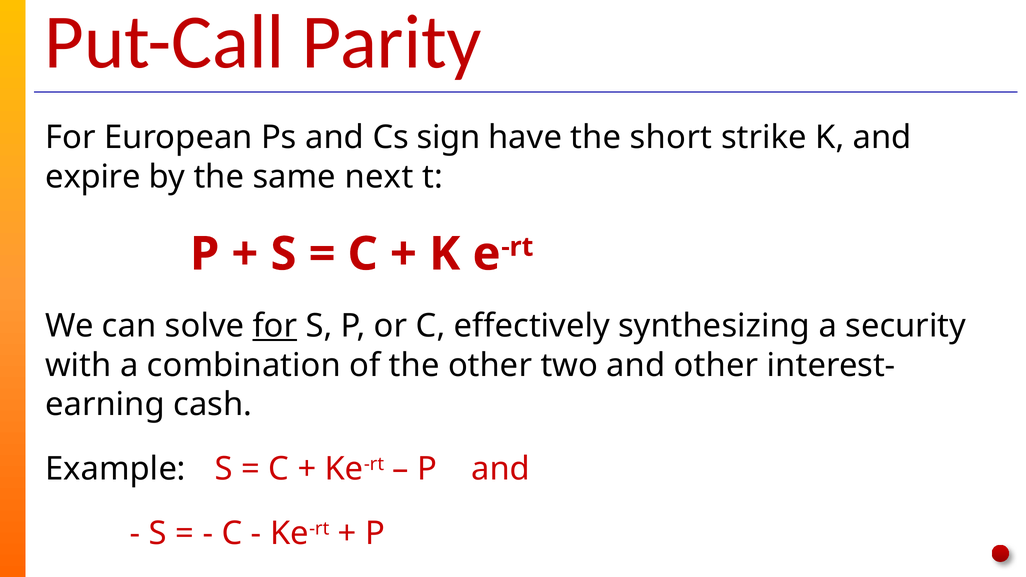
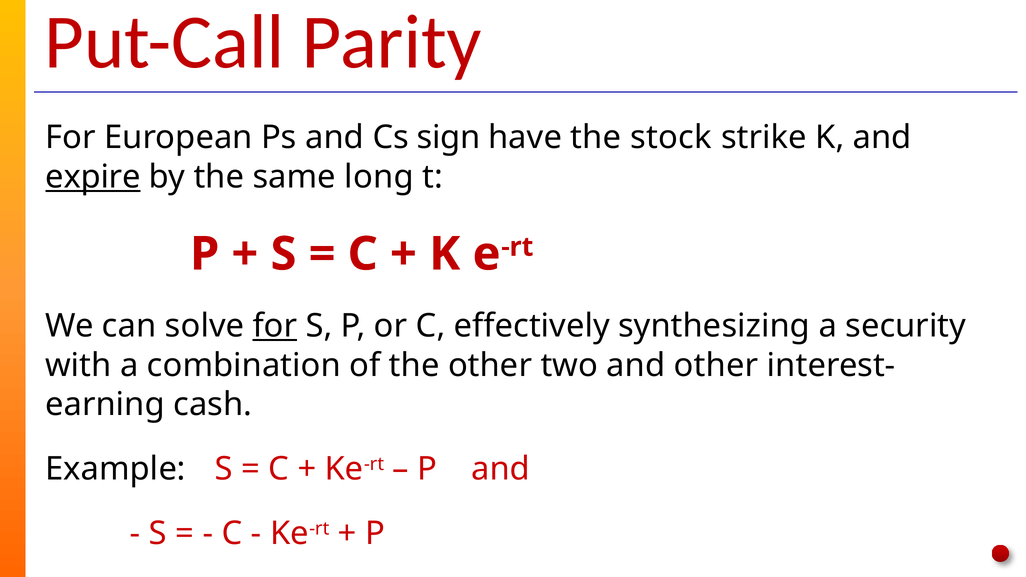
short: short -> stock (671, 138)
expire underline: none -> present (93, 177)
next: next -> long (379, 177)
